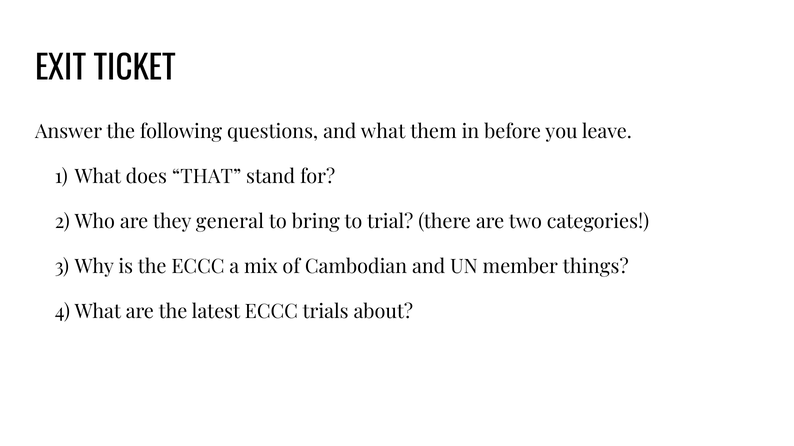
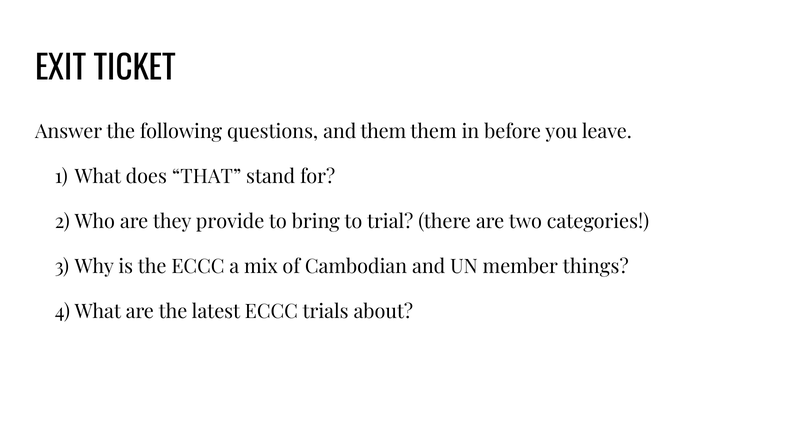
and what: what -> them (383, 132)
general: general -> provide (230, 222)
